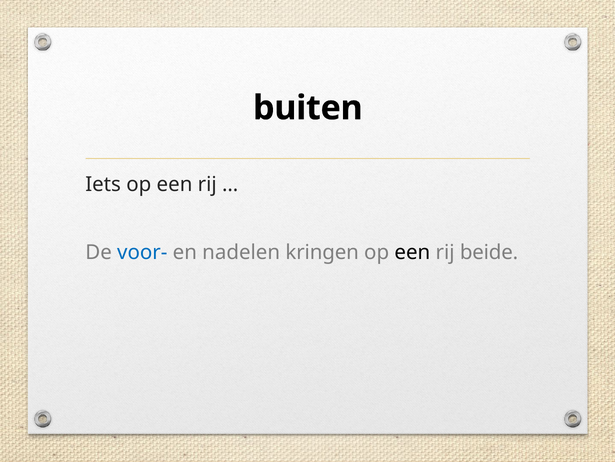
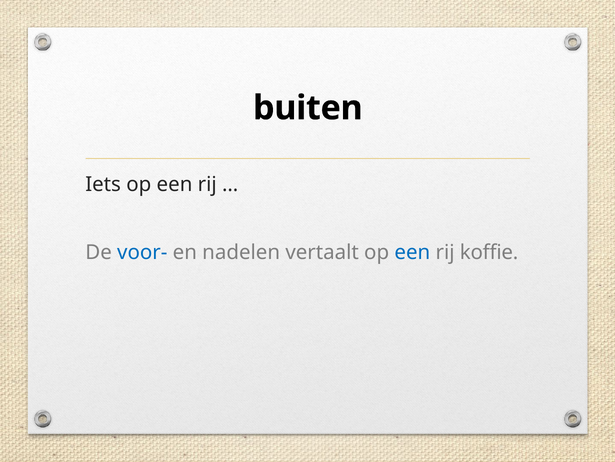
kringen: kringen -> vertaalt (322, 252)
een colour: black -> blue (412, 252)
beide: beide -> koffie (489, 252)
